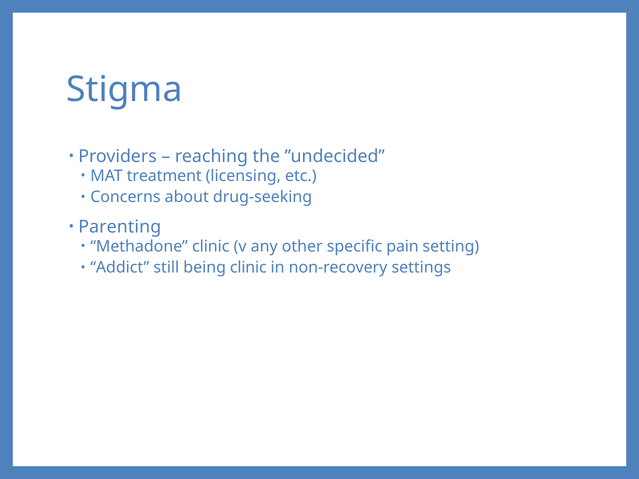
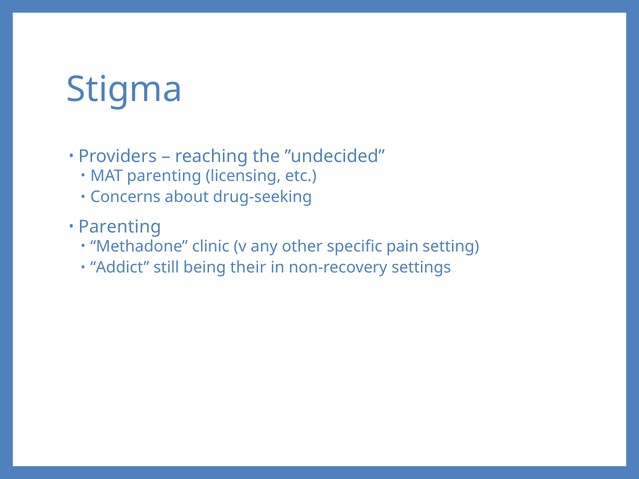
MAT treatment: treatment -> parenting (164, 176)
being clinic: clinic -> their (248, 268)
